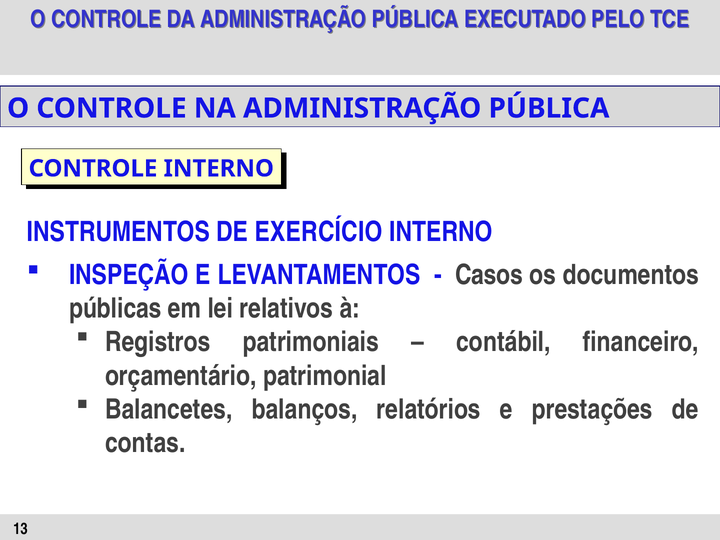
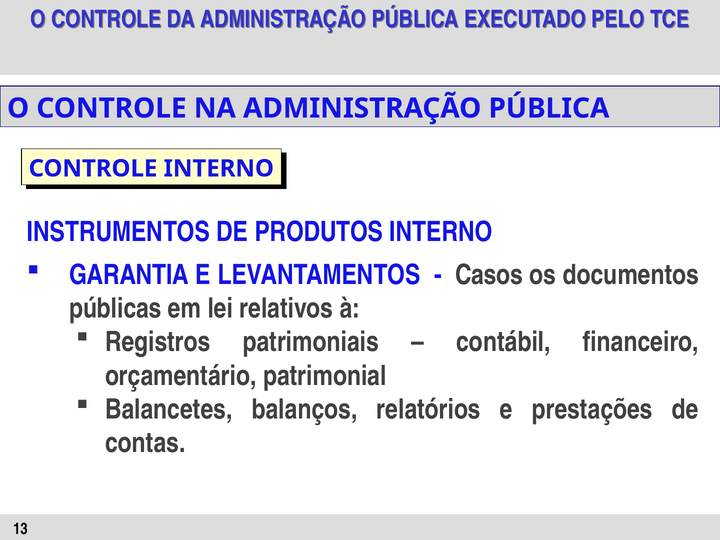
EXERCÍCIO: EXERCÍCIO -> PRODUTOS (319, 232)
INSPEÇÃO: INSPEÇÃO -> GARANTIA (129, 275)
